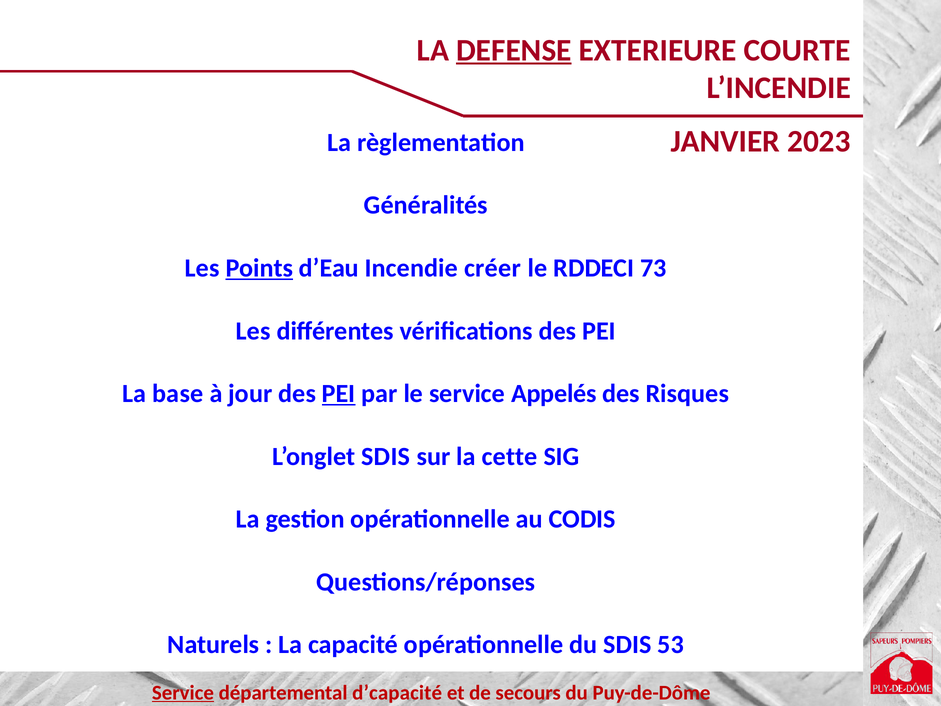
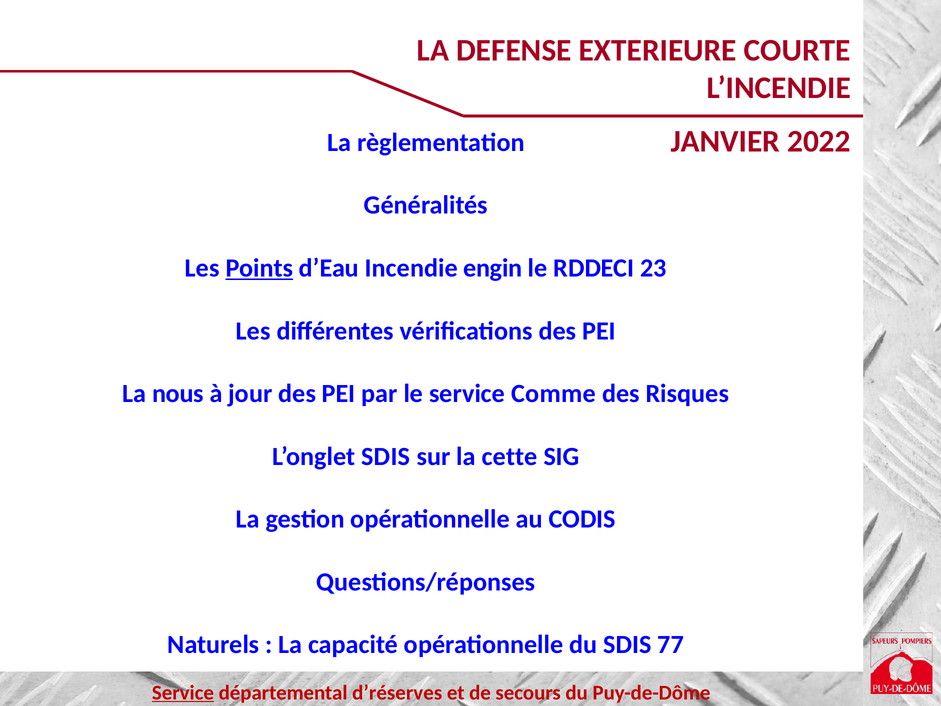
DEFENSE underline: present -> none (514, 50)
2023: 2023 -> 2022 (819, 141)
créer: créer -> engin (493, 268)
73: 73 -> 23 (653, 268)
base: base -> nous (178, 394)
PEI underline: present -> none (339, 394)
Appelés: Appelés -> Comme (553, 394)
53: 53 -> 77 (671, 645)
d’capacité: d’capacité -> d’réserves (397, 692)
